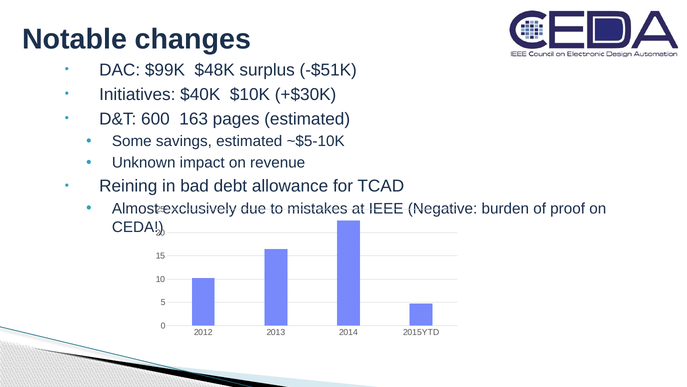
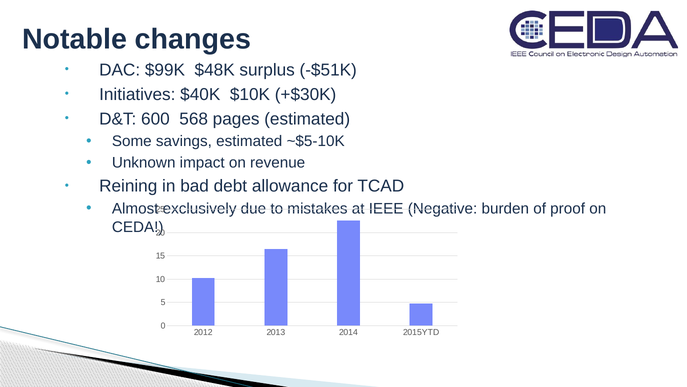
163: 163 -> 568 (194, 119)
